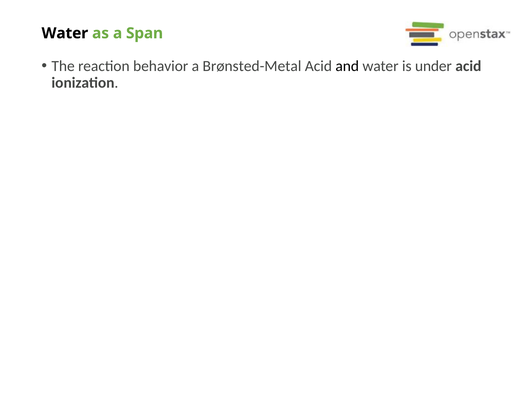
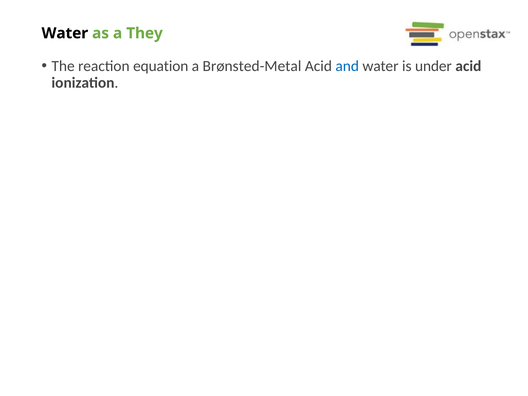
Span: Span -> They (145, 33)
behavior: behavior -> equation (161, 66)
and colour: black -> blue (347, 66)
